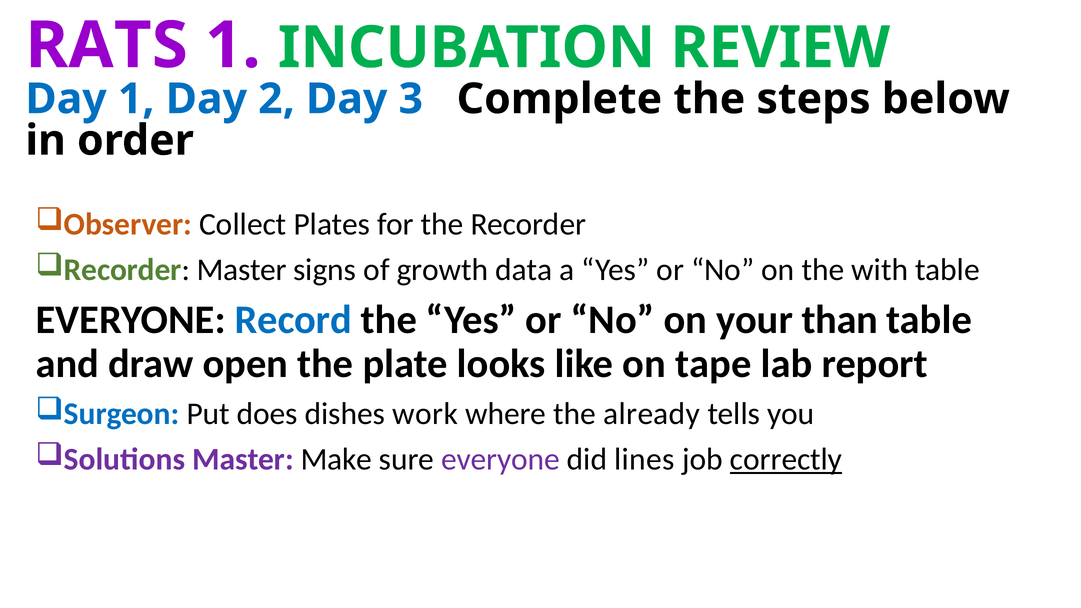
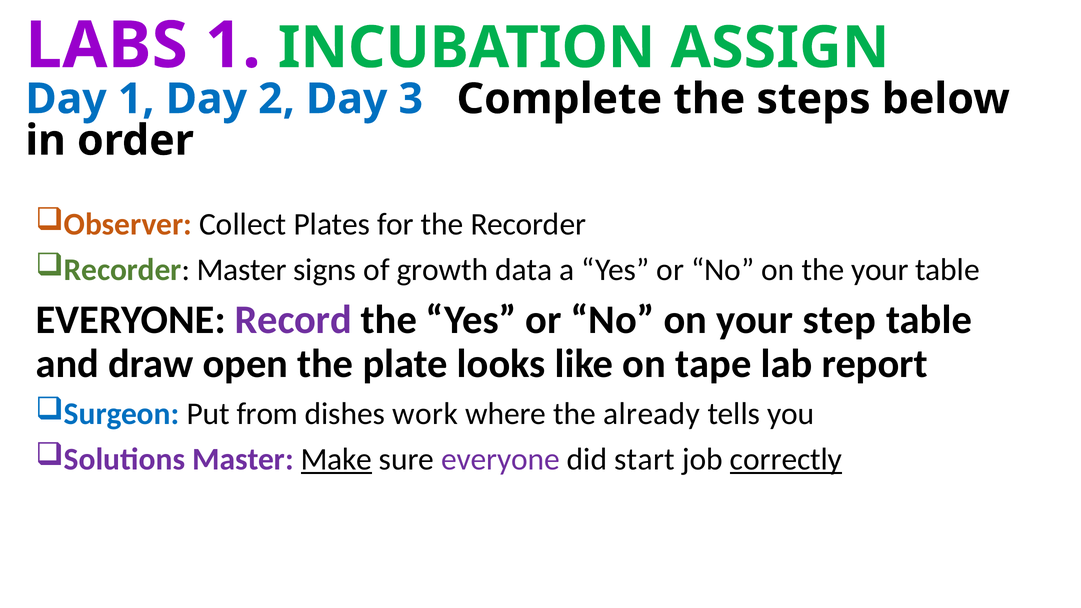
RATS: RATS -> LABS (107, 46)
REVIEW: REVIEW -> ASSIGN (780, 48)
the with: with -> your (880, 270)
Record colour: blue -> purple (293, 320)
than: than -> step (839, 320)
does: does -> from (267, 414)
Make underline: none -> present (336, 459)
lines: lines -> start (645, 459)
